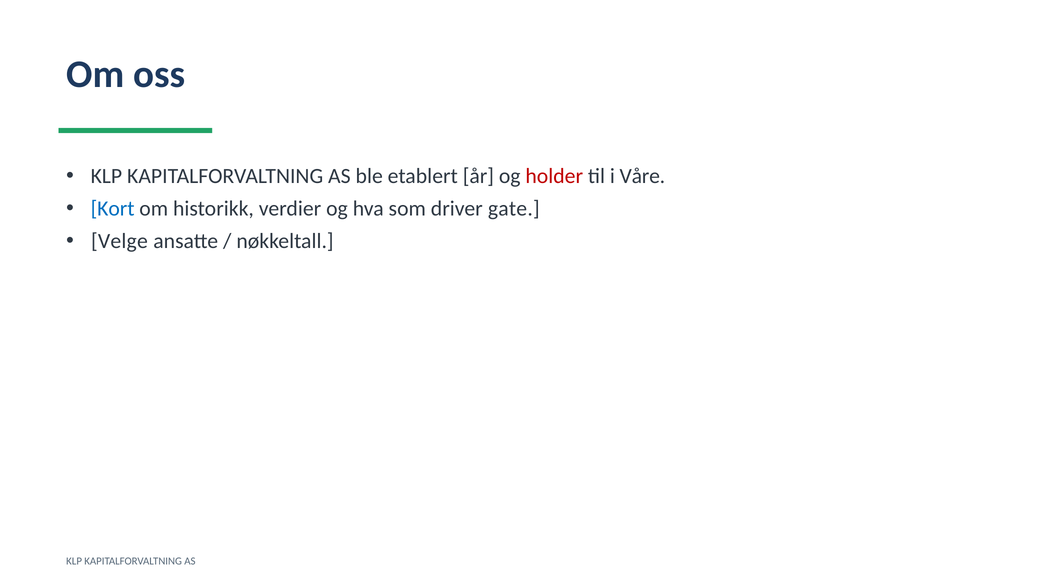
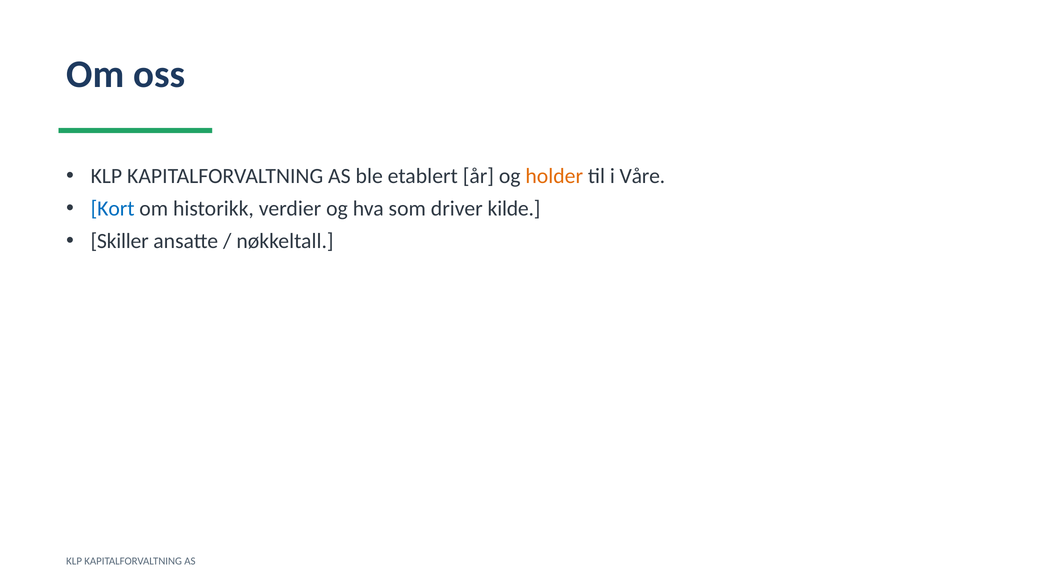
holder colour: red -> orange (554, 176)
gate: gate -> kilde (514, 209)
Velge: Velge -> Skiller (120, 241)
